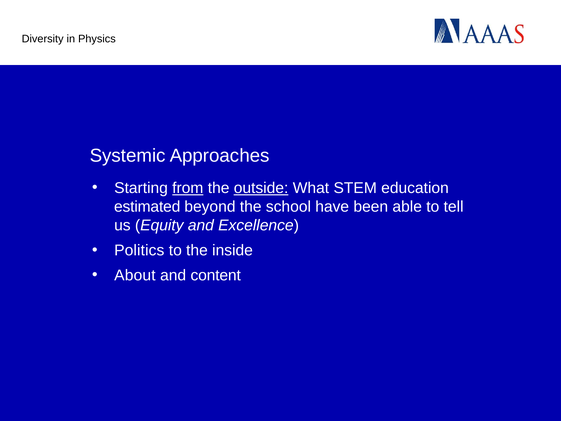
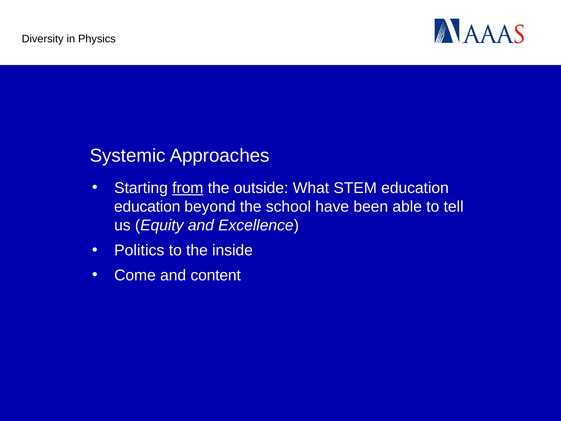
outside underline: present -> none (261, 188)
estimated: estimated -> education (147, 207)
About: About -> Come (135, 275)
